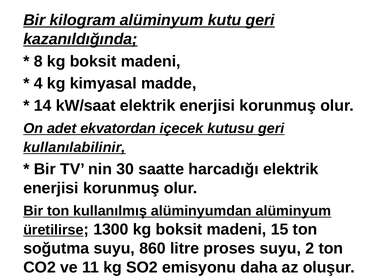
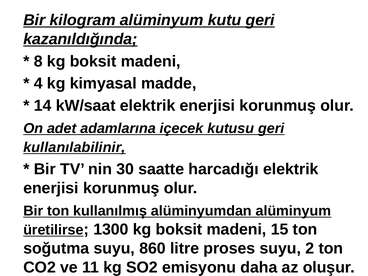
ekvatordan: ekvatordan -> adamlarına (118, 128)
